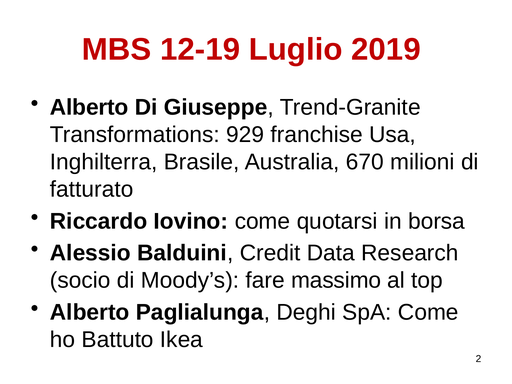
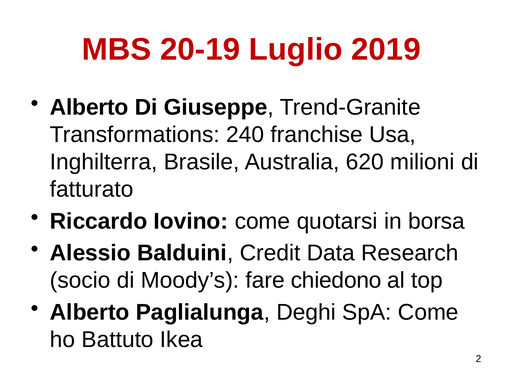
12-19: 12-19 -> 20-19 (200, 50)
929: 929 -> 240 (245, 135)
670: 670 -> 620 (365, 162)
massimo: massimo -> chiedono (336, 280)
